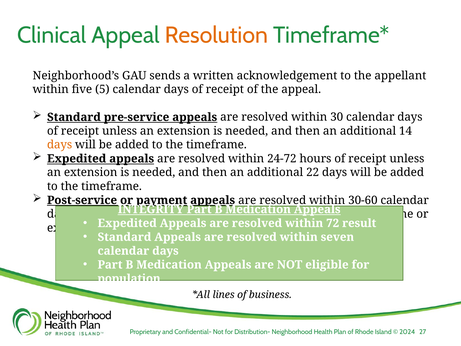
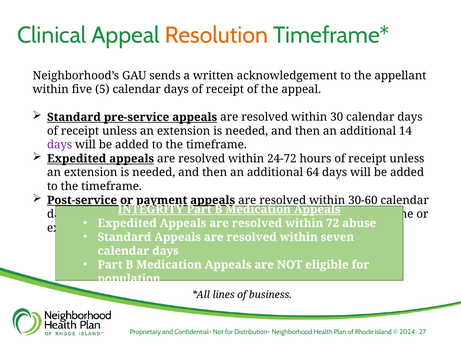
days colour: orange -> purple (60, 145)
22: 22 -> 64 (313, 172)
result: result -> abuse (359, 223)
